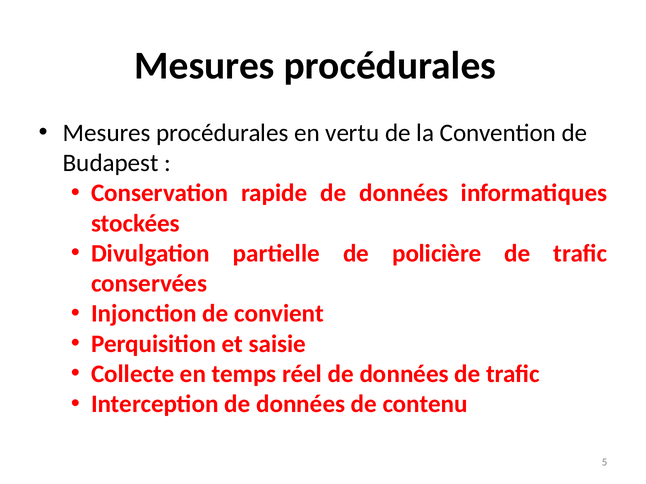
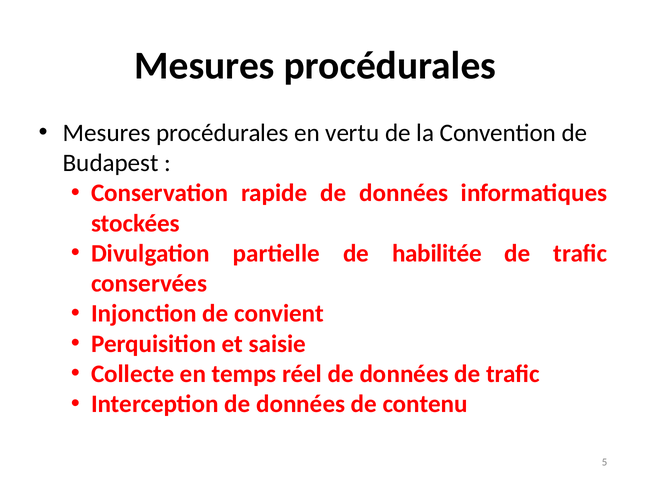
policière: policière -> habilitée (437, 254)
